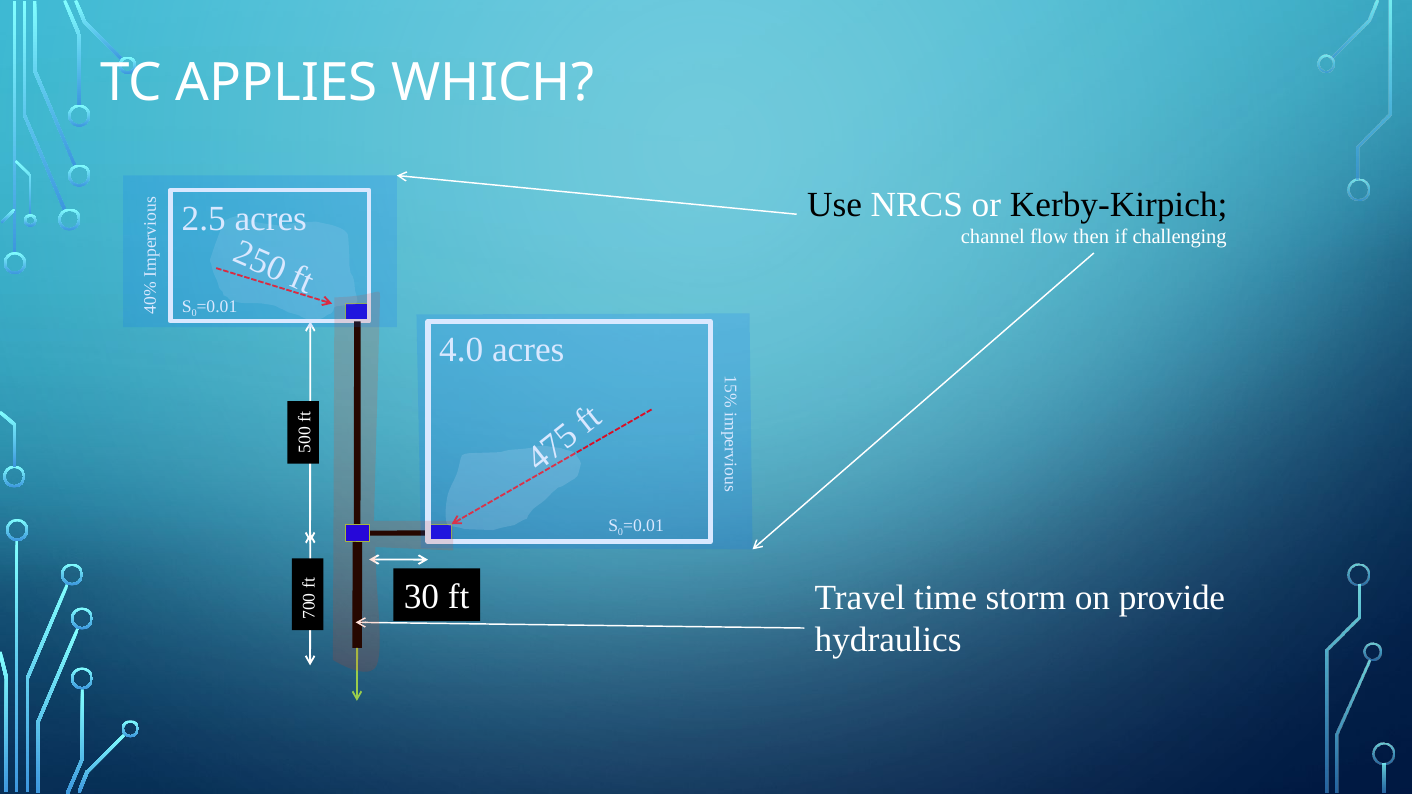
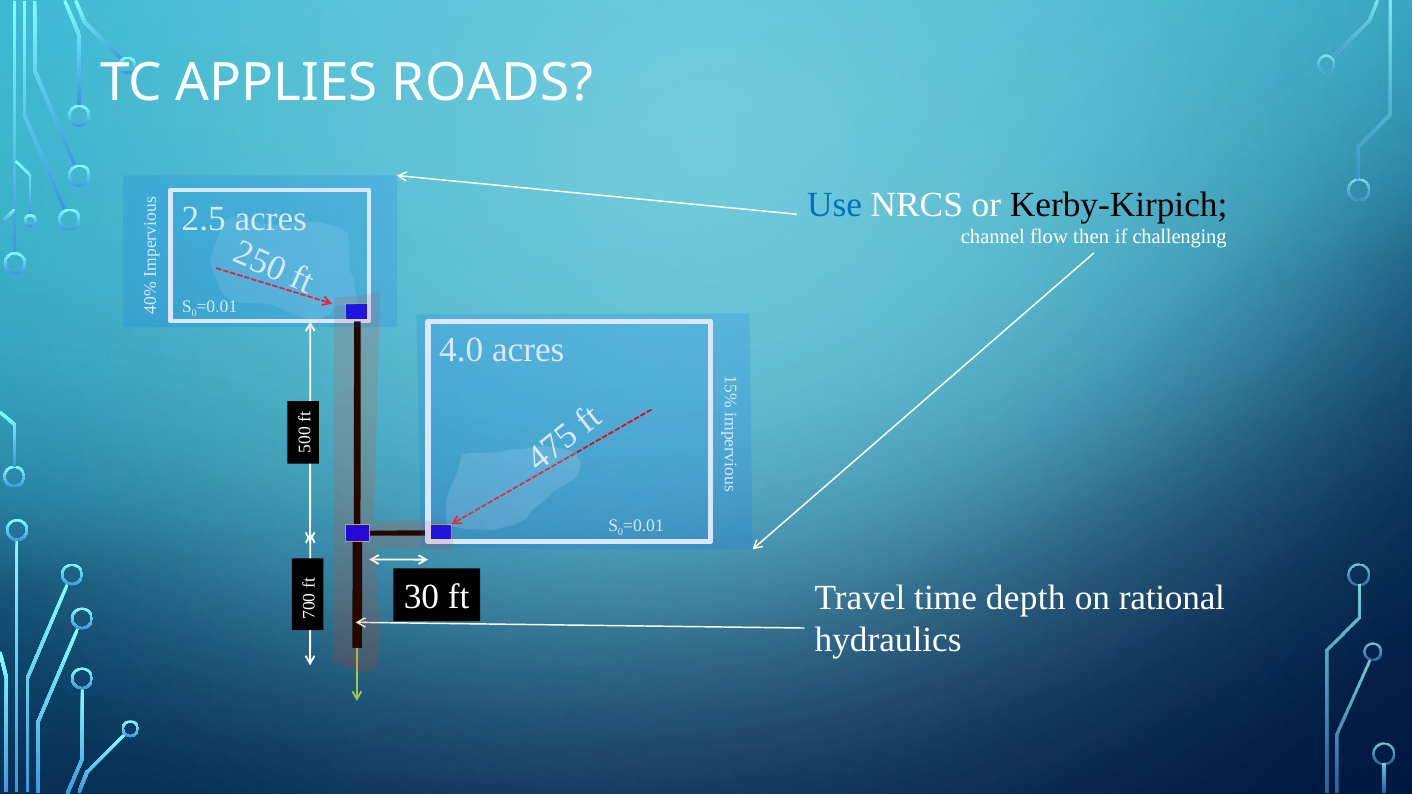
WHICH: WHICH -> ROADS (493, 83)
Use colour: black -> blue (834, 204)
storm: storm -> depth (1026, 598)
provide: provide -> rational (1172, 598)
